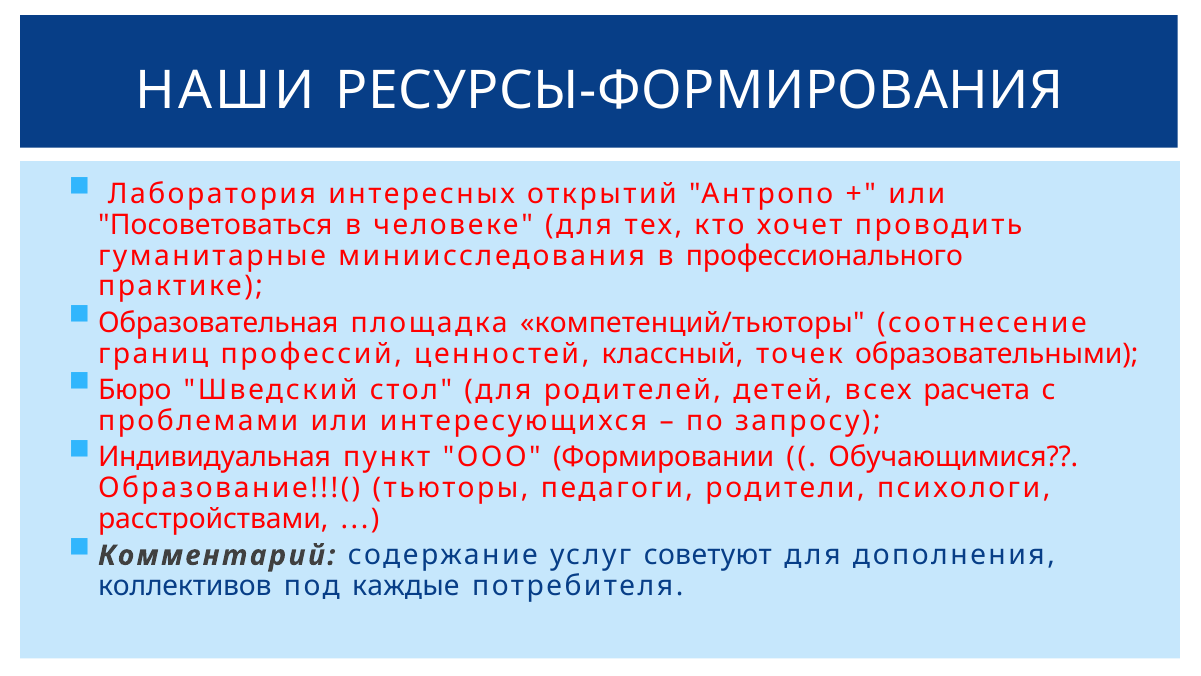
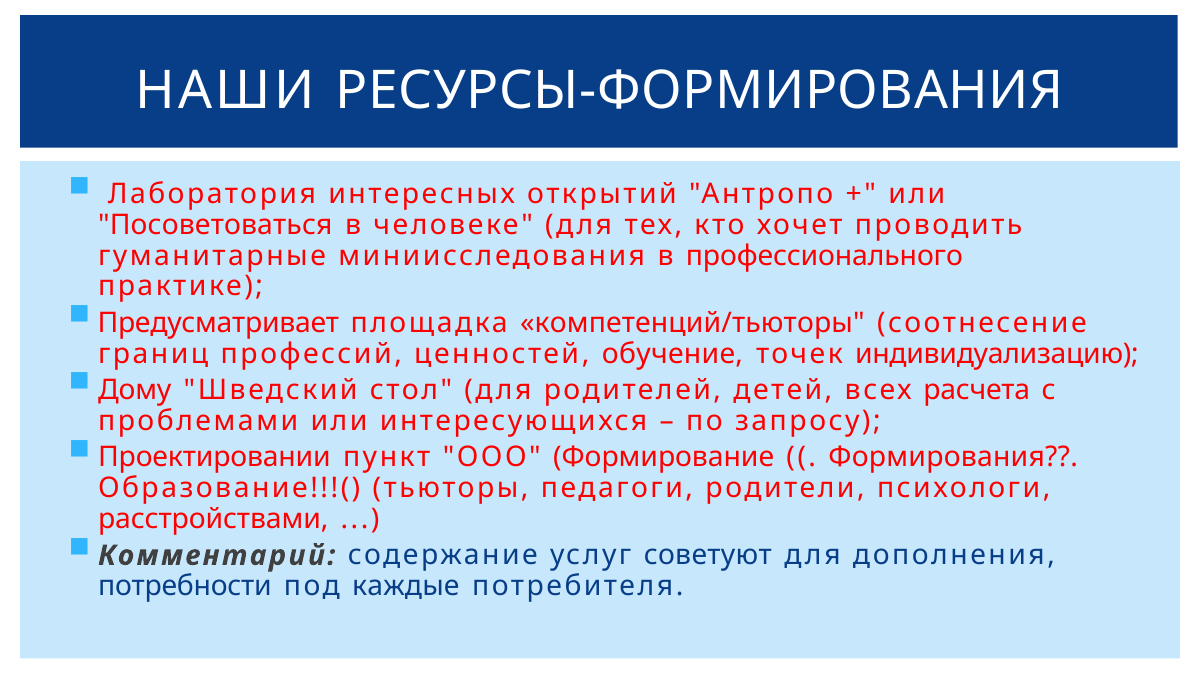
Образовательная: Образовательная -> Предусматривает (218, 323)
классный: классный -> обучение (673, 353)
образовательными: образовательными -> индивидуализацию (997, 353)
Бюро: Бюро -> Дому (135, 390)
Индивидуальная: Индивидуальная -> Проектировании (214, 457)
Формировании: Формировании -> Формирование (664, 457)
Обучающимися: Обучающимися -> Формирования (953, 457)
коллективов: коллективов -> потребности (185, 586)
